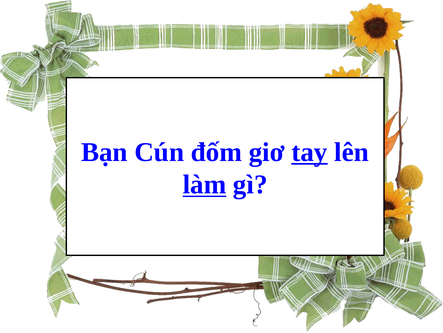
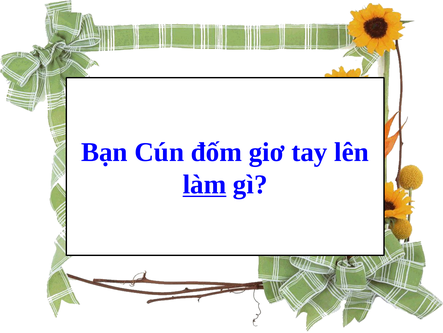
tay underline: present -> none (309, 152)
